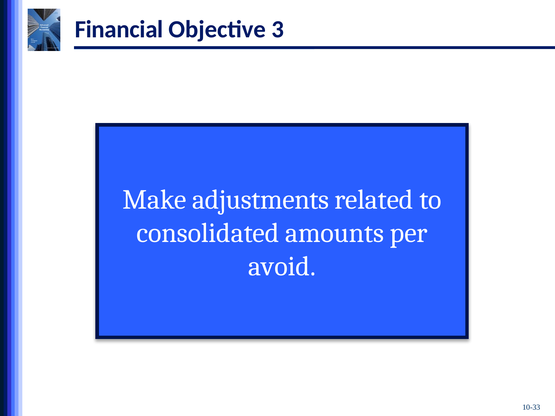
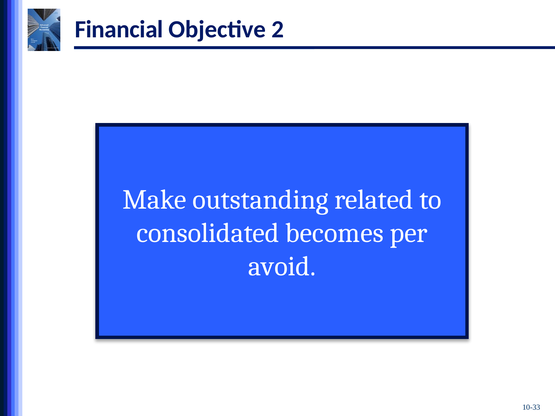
3: 3 -> 2 (278, 29)
adjustments: adjustments -> outstanding (261, 200)
amounts: amounts -> becomes (334, 233)
